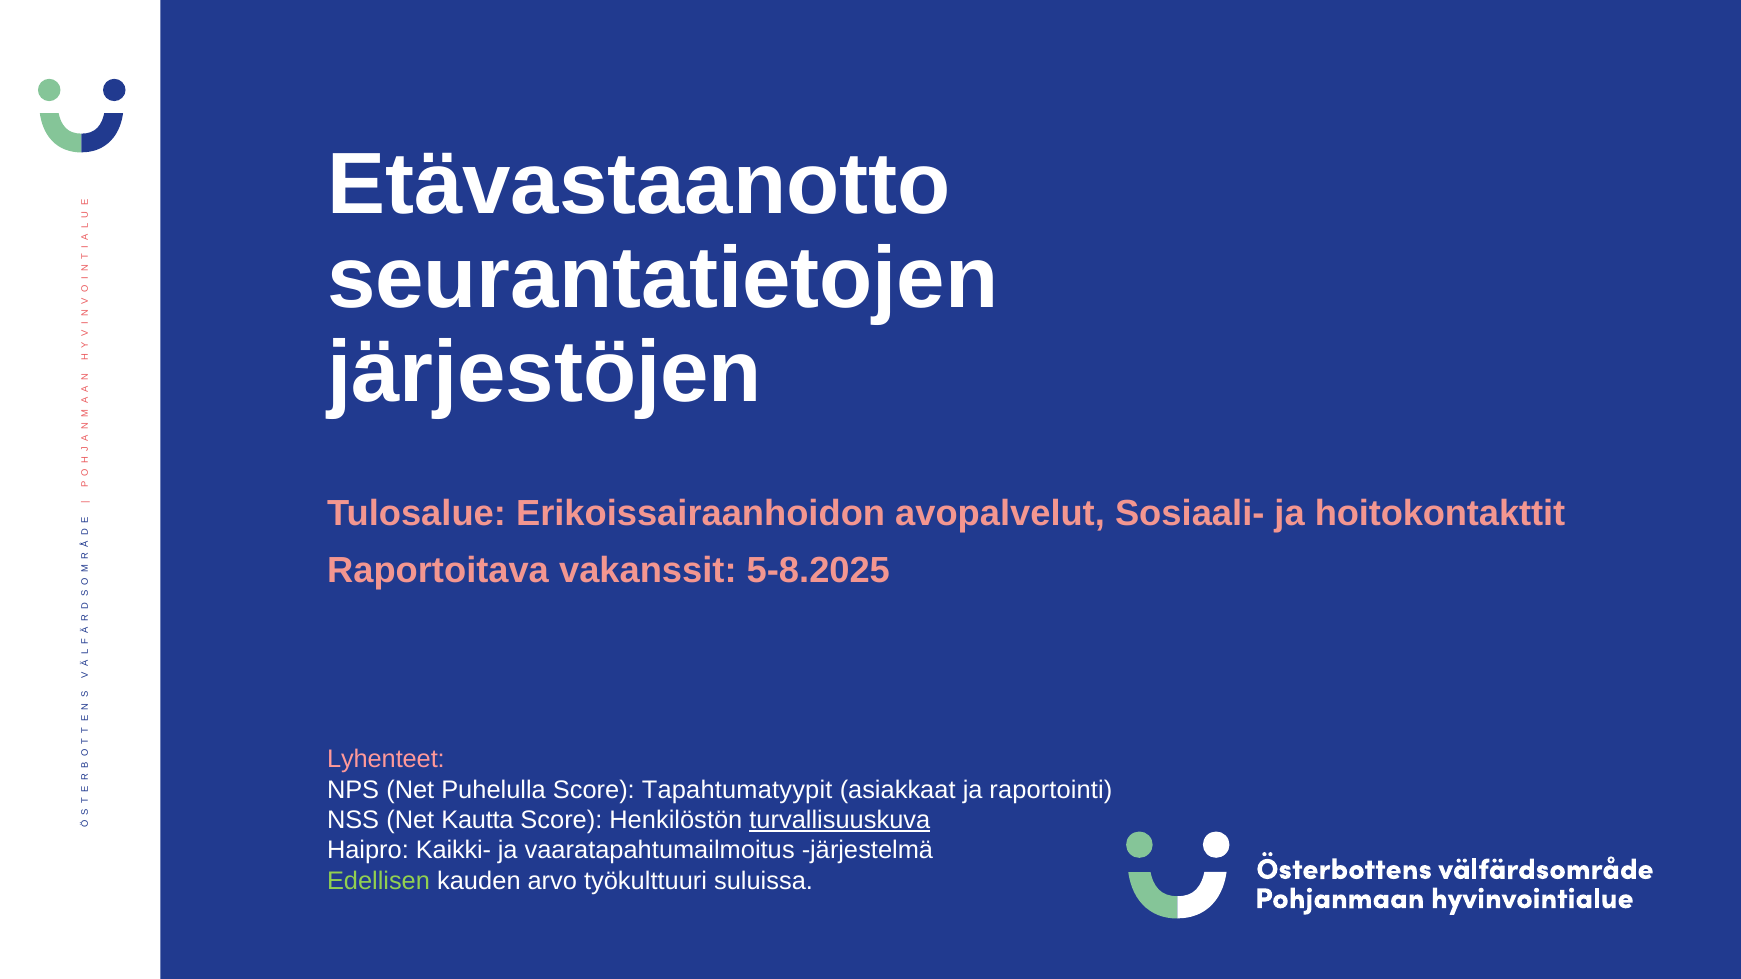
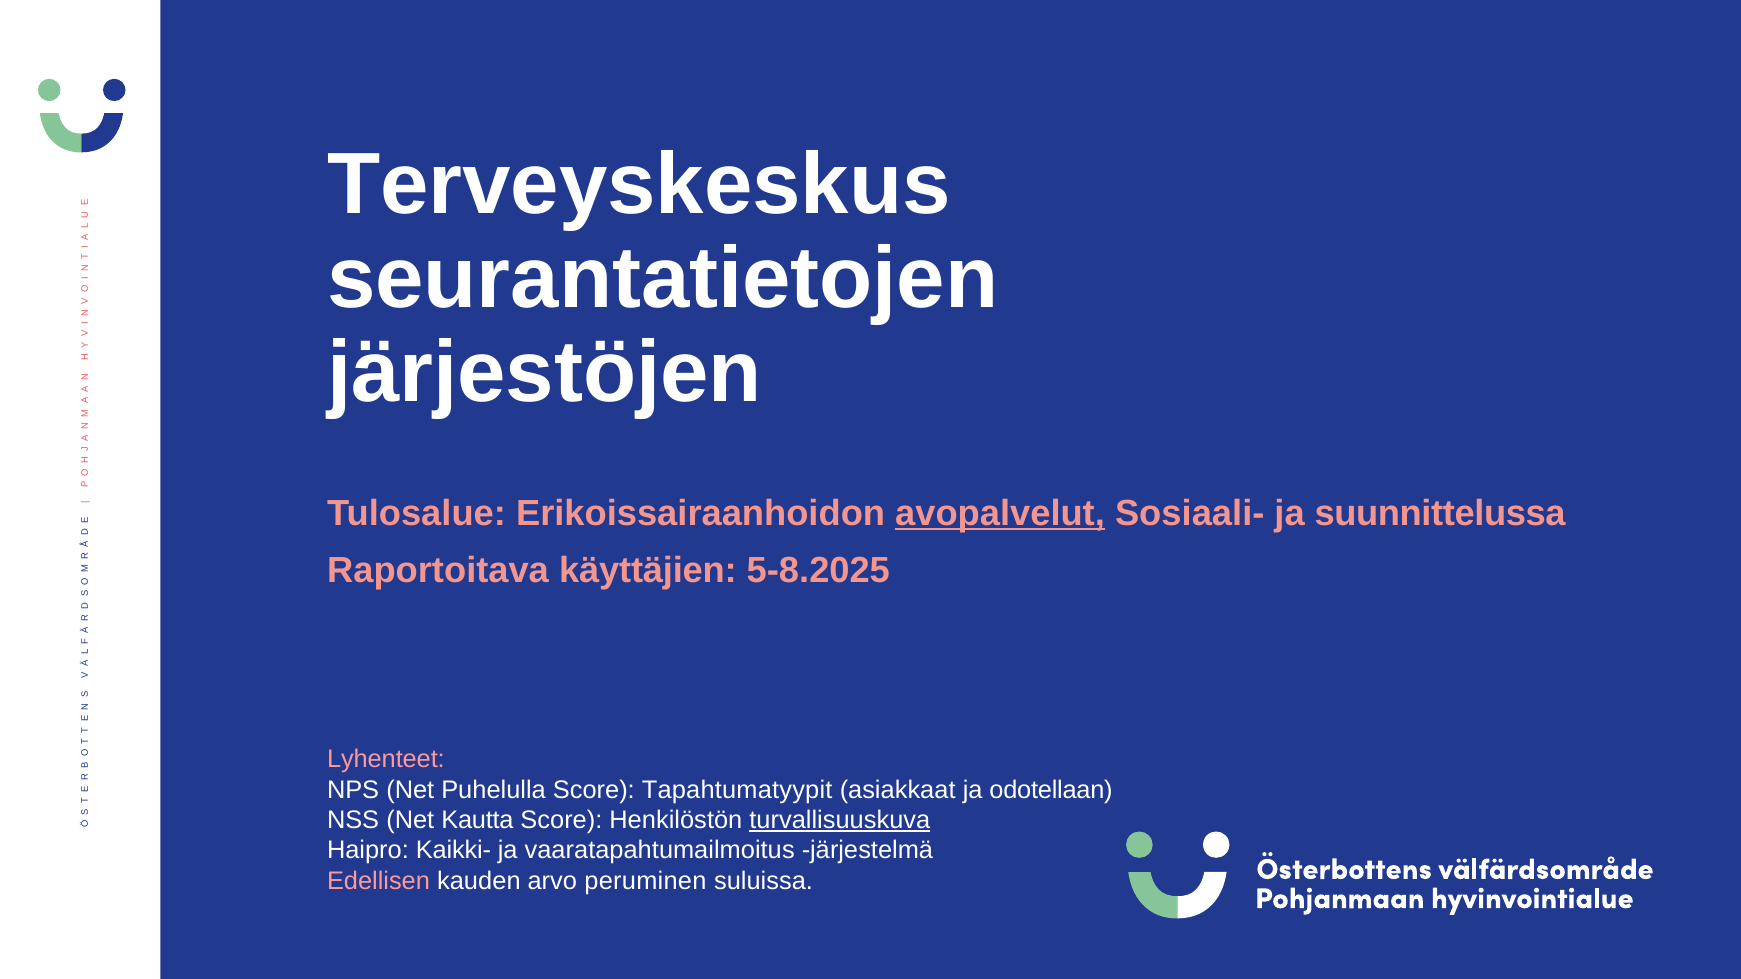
Etävastaanotto: Etävastaanotto -> Terveyskeskus (639, 184)
avopalvelut underline: none -> present (1000, 513)
hoitokontakttit: hoitokontakttit -> suunnittelussa (1440, 513)
vakanssit: vakanssit -> käyttäjien (648, 571)
raportointi: raportointi -> odotellaan (1051, 790)
Edellisen colour: light green -> pink (378, 881)
työkulttuuri: työkulttuuri -> peruminen (645, 881)
